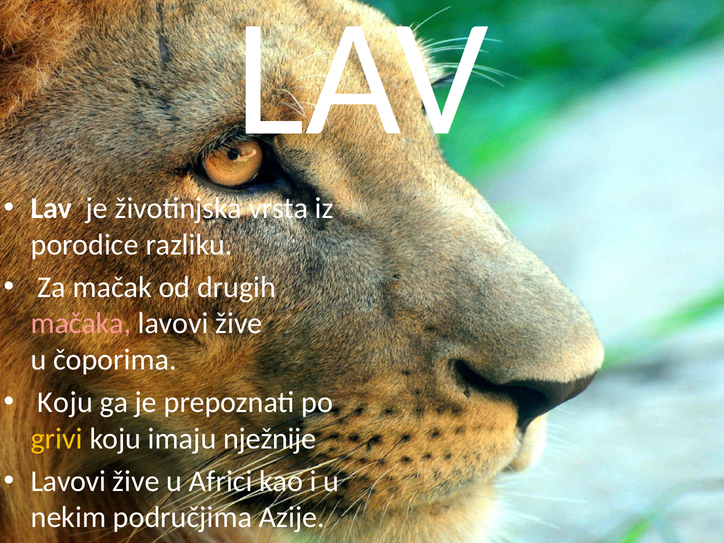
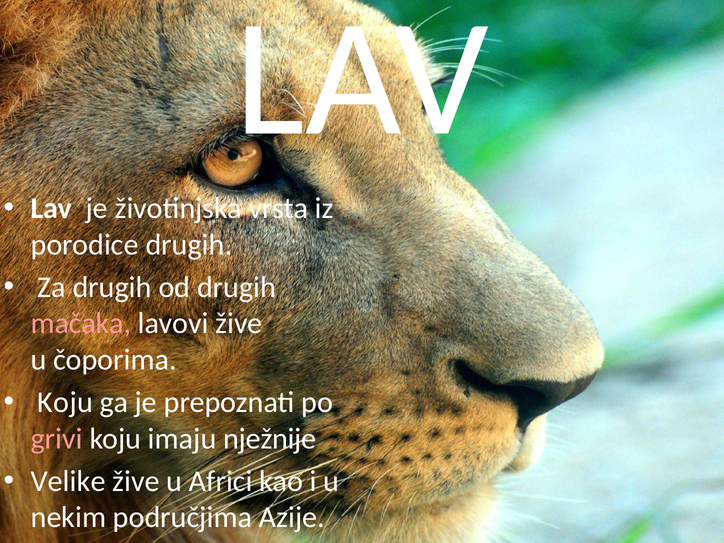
porodice razliku: razliku -> drugih (189, 245)
Za mačak: mačak -> drugih (112, 287)
grivi colour: yellow -> pink (57, 439)
Lavovi: Lavovi -> Velike (68, 481)
